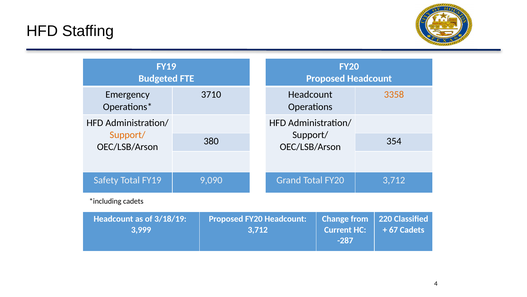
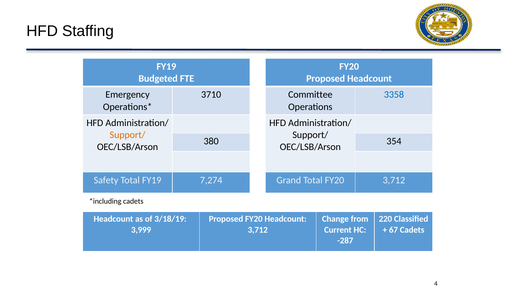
Headcount: Headcount -> Committee (310, 95)
3358 colour: orange -> blue (394, 95)
9,090: 9,090 -> 7,274 (211, 180)
